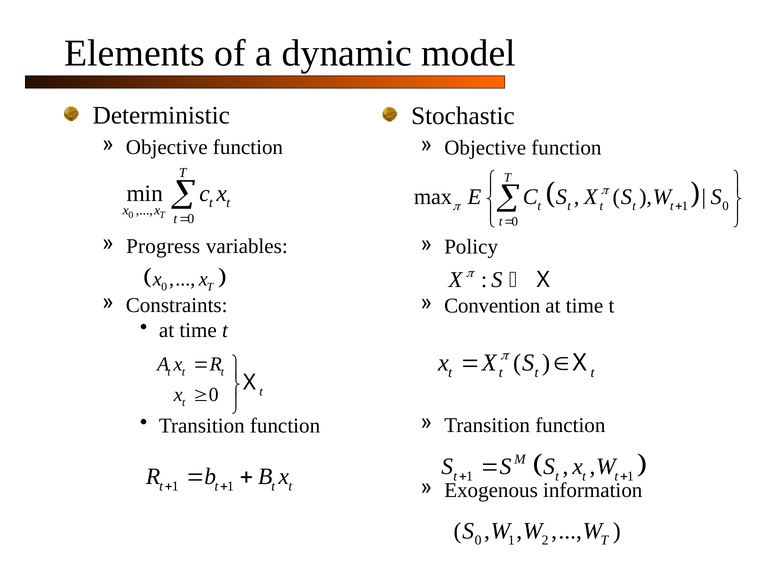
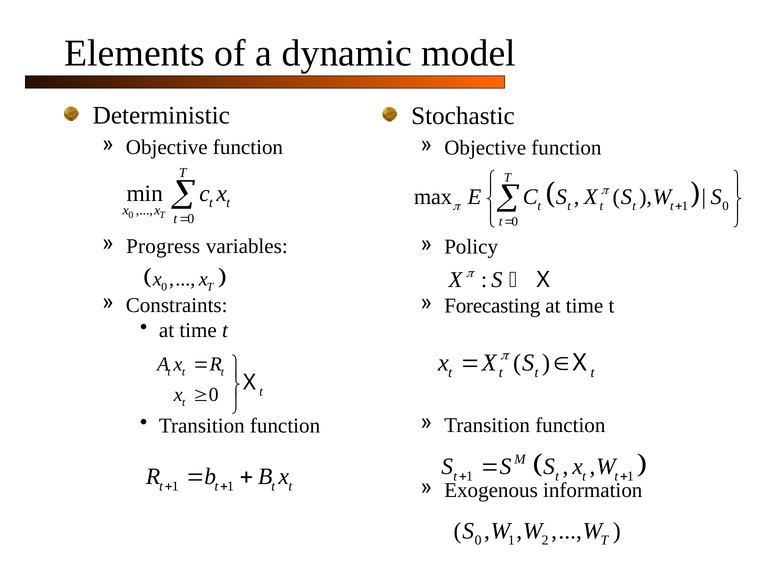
Convention: Convention -> Forecasting (492, 306)
